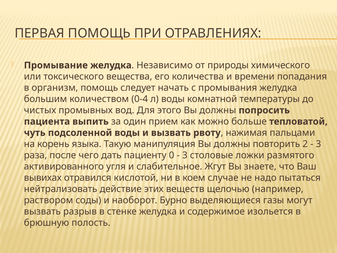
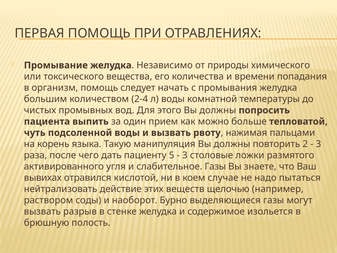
0-4: 0-4 -> 2-4 (140, 99)
0: 0 -> 5 (172, 155)
слабительное Жгут: Жгут -> Газы (215, 166)
